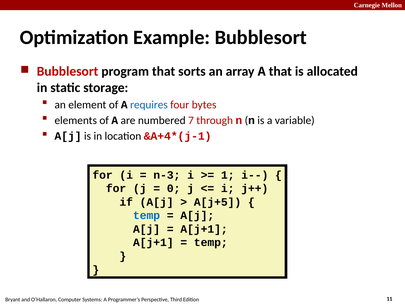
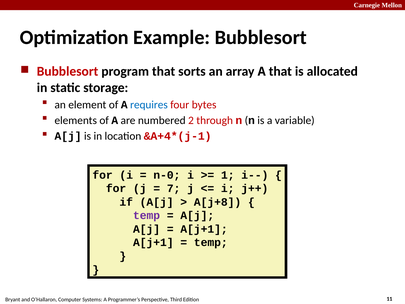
7: 7 -> 2 (191, 120)
n-3: n-3 -> n-0 (167, 175)
0: 0 -> 7 (174, 188)
A[j+5: A[j+5 -> A[j+8 (218, 202)
temp colour: blue -> purple (147, 215)
